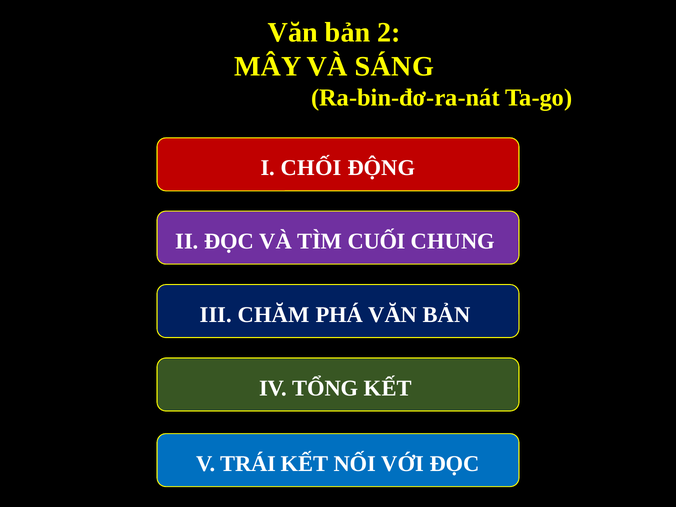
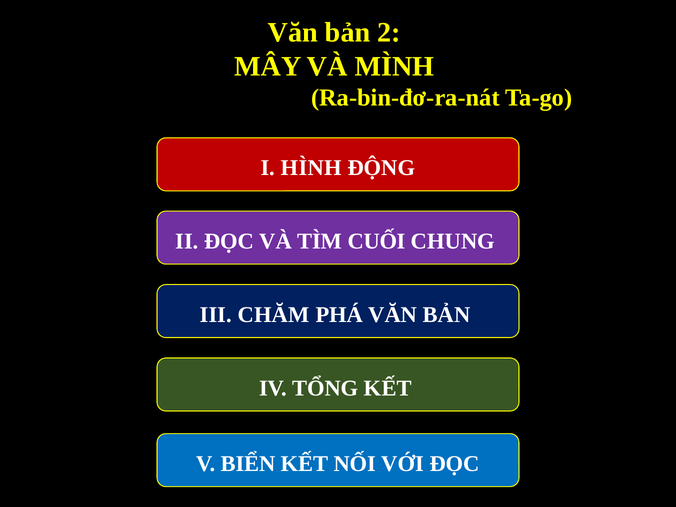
SÁNG: SÁNG -> MÌNH (394, 66)
CHỐI: CHỐI -> HÌNH (311, 168)
TRÁI: TRÁI -> BIỂN (248, 464)
